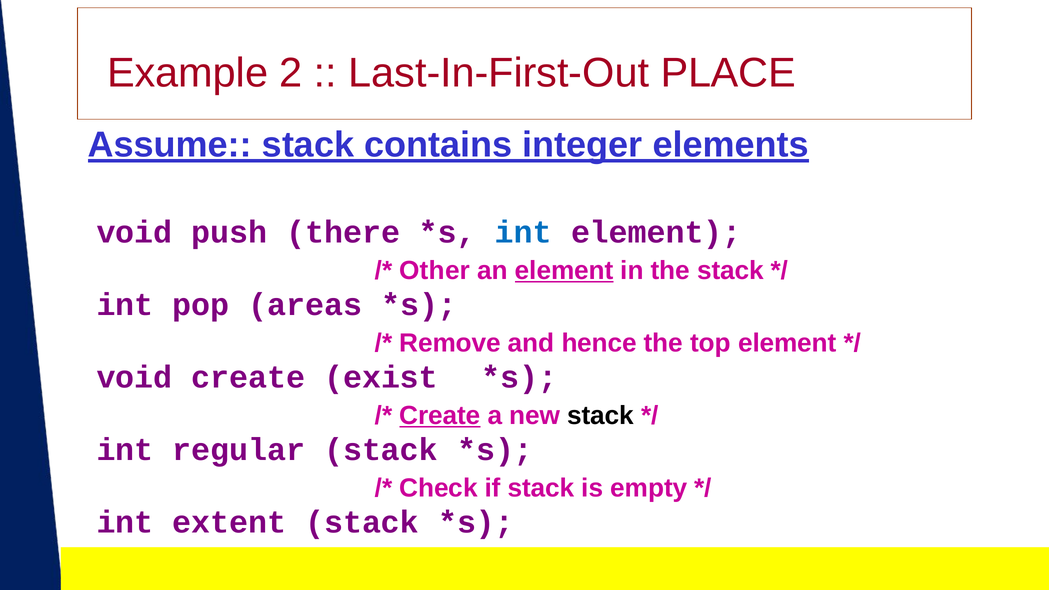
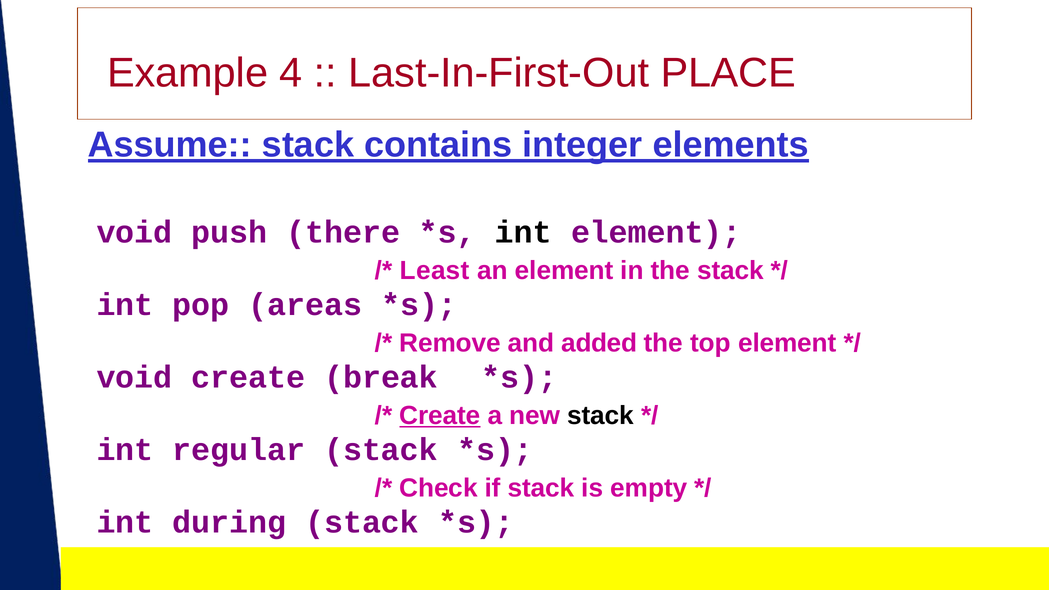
2: 2 -> 4 (291, 73)
int colour: blue -> black (523, 232)
Other: Other -> Least (435, 270)
element underline: present -> none (564, 270)
hence: hence -> added (599, 343)
exist: exist -> break (381, 377)
extent: extent -> during (229, 522)
